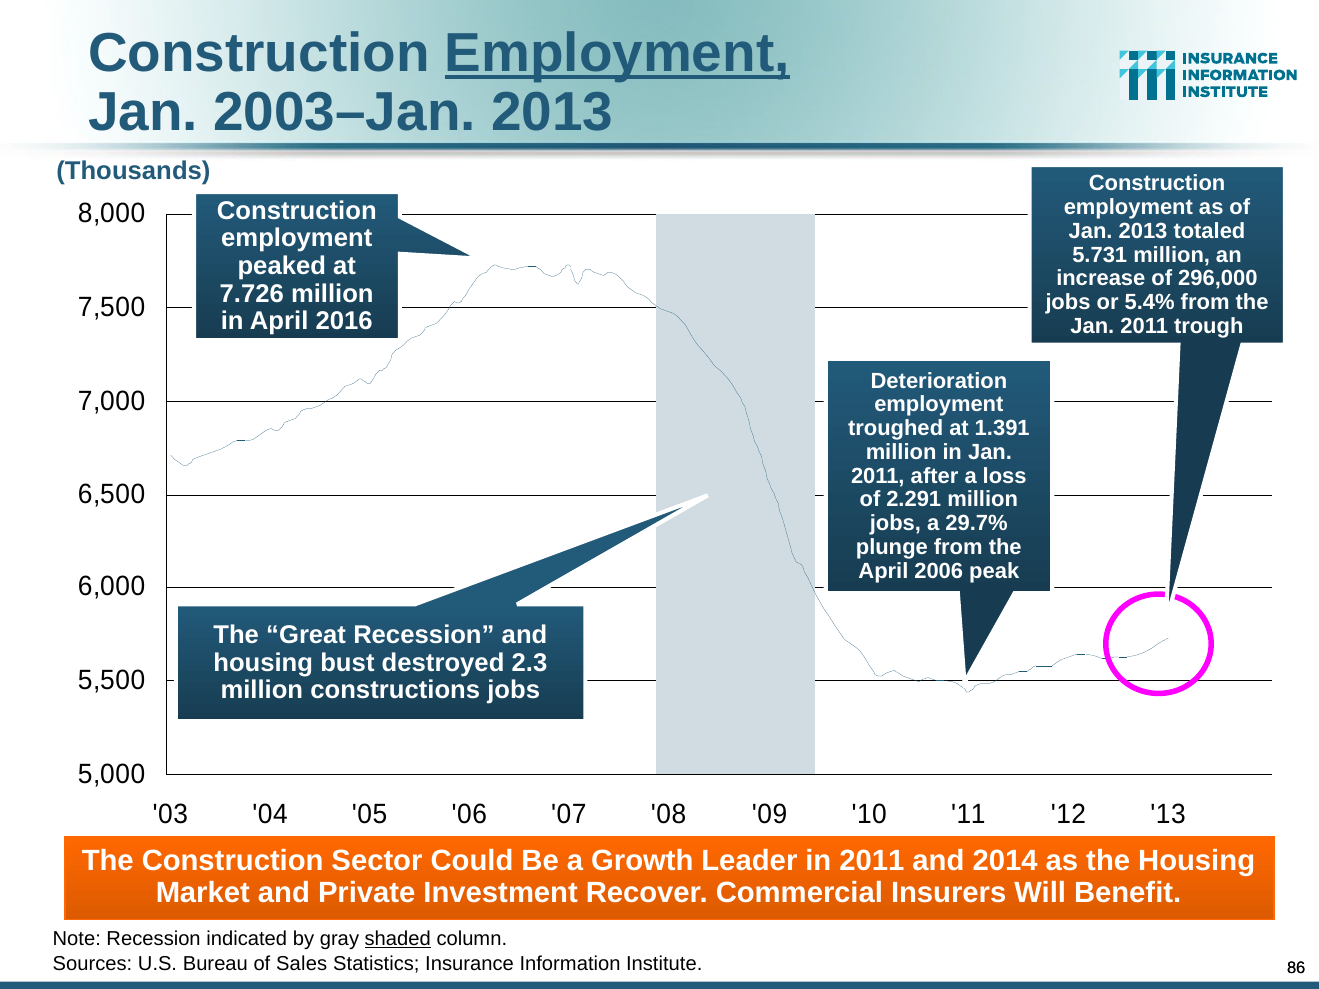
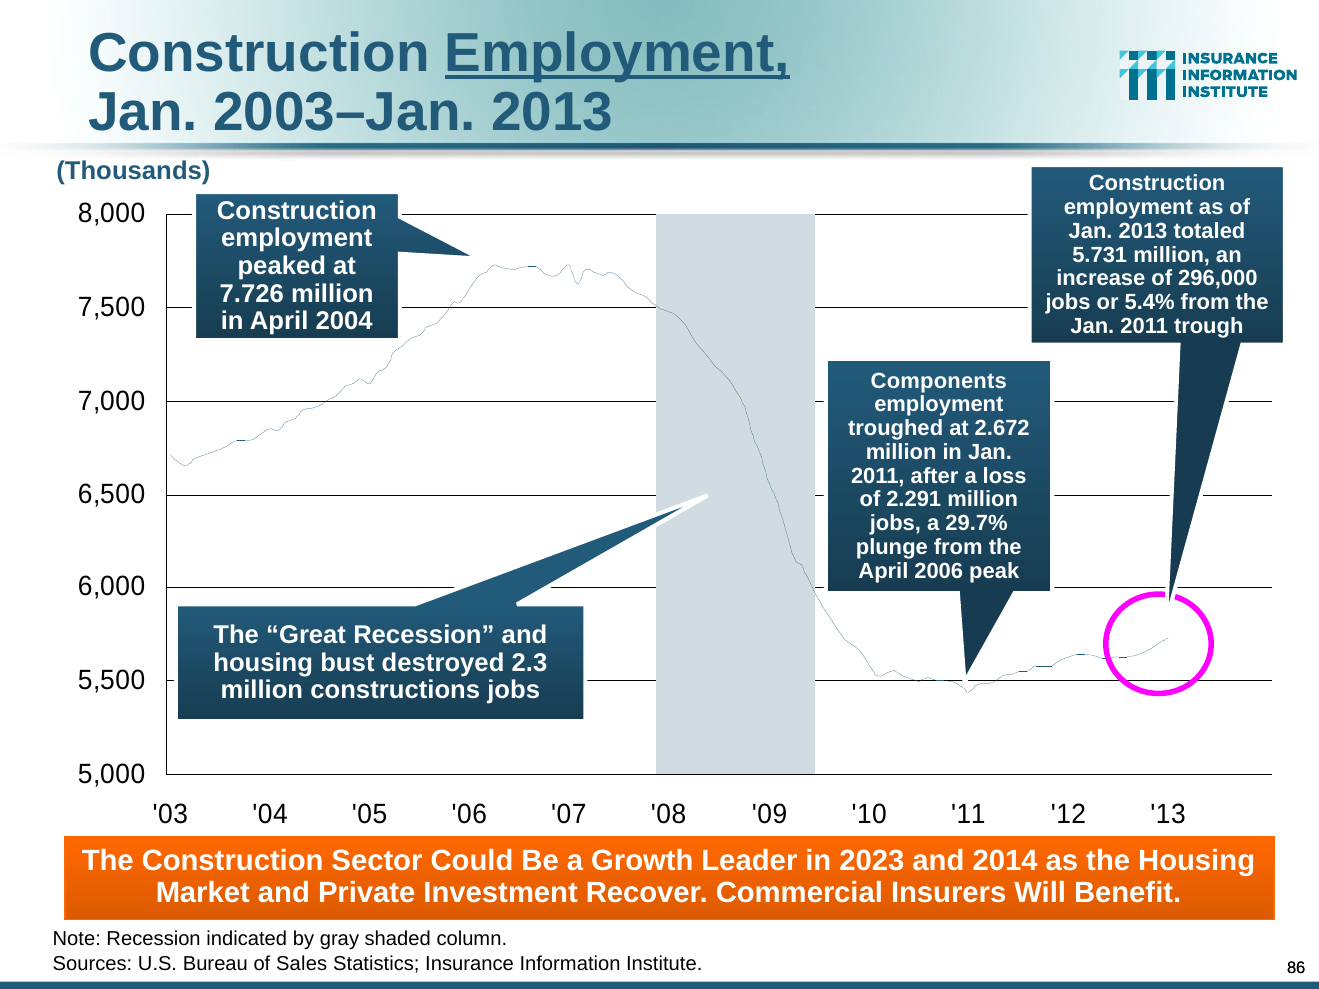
2016: 2016 -> 2004 (344, 322)
Deterioration: Deterioration -> Components (939, 381)
1.391: 1.391 -> 2.672 (1002, 429)
in 2011: 2011 -> 2023 (872, 861)
shaded underline: present -> none (398, 939)
